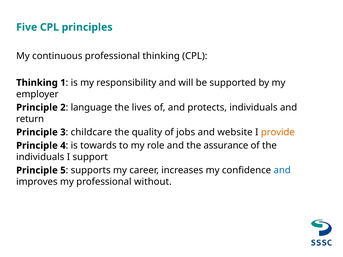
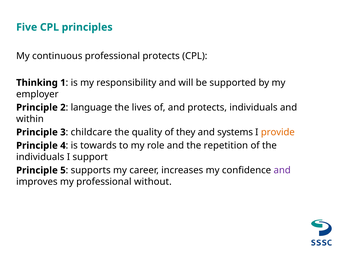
professional thinking: thinking -> protects (161, 56)
return: return -> within (30, 119)
jobs: jobs -> they (186, 132)
website: website -> systems (235, 132)
assurance: assurance -> repetition (226, 146)
and colour: blue -> purple (282, 170)
